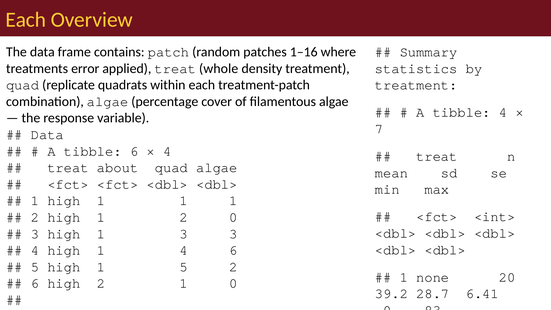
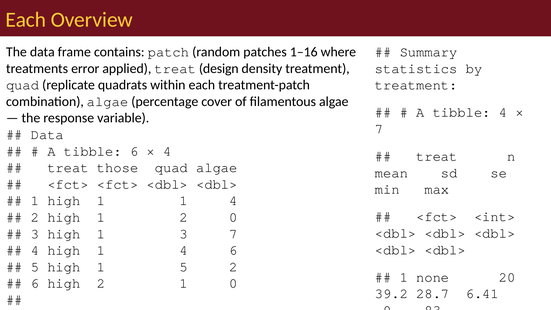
whole: whole -> design (219, 68)
about: about -> those (118, 168)
1 1 1: 1 -> 4 (233, 201)
3 3: 3 -> 7 (233, 234)
